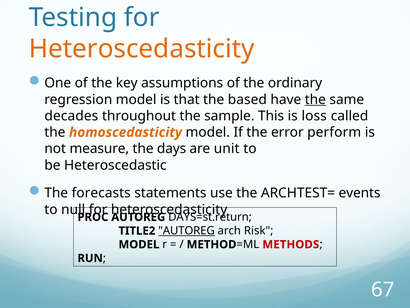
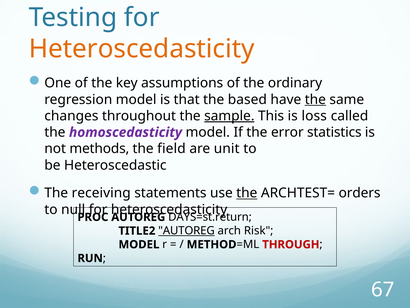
decades: decades -> changes (71, 116)
sample underline: none -> present (229, 116)
homoscedasticity colour: orange -> purple (126, 132)
perform: perform -> statistics (334, 132)
measure: measure -> methods (99, 149)
days: days -> field (171, 149)
forecasts: forecasts -> receiving (101, 193)
the underline: none -> present (247, 193)
events: events -> orders (360, 193)
METHODS: METHODS -> THROUGH (291, 244)
